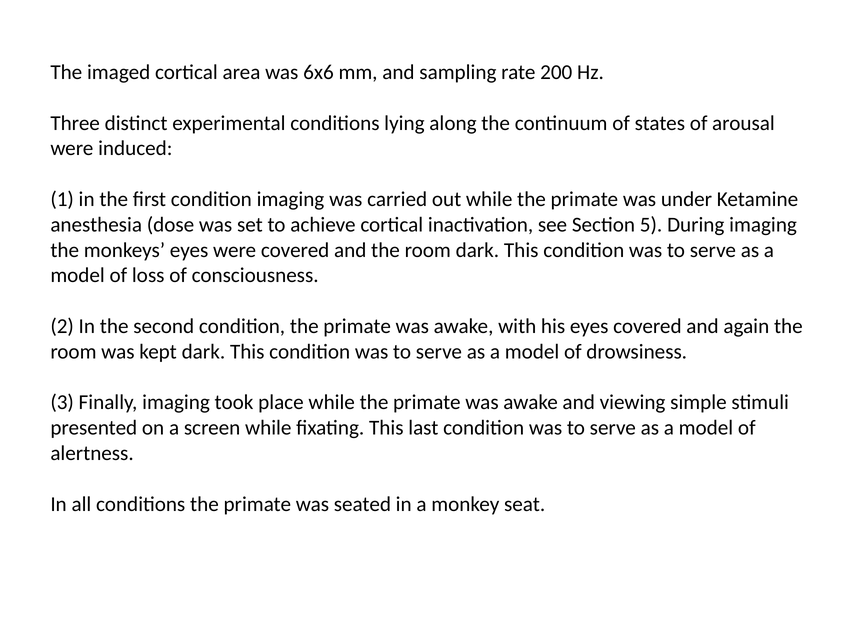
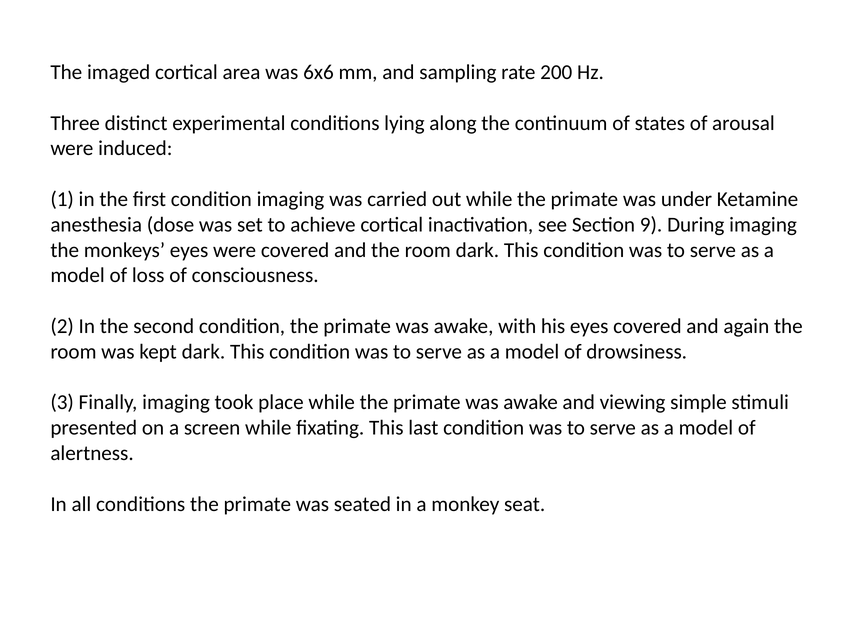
5: 5 -> 9 (651, 225)
